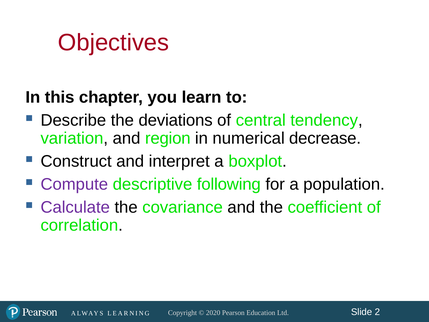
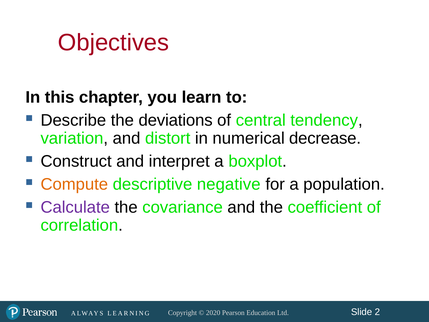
region: region -> distort (168, 138)
Compute colour: purple -> orange (74, 184)
following: following -> negative (229, 184)
